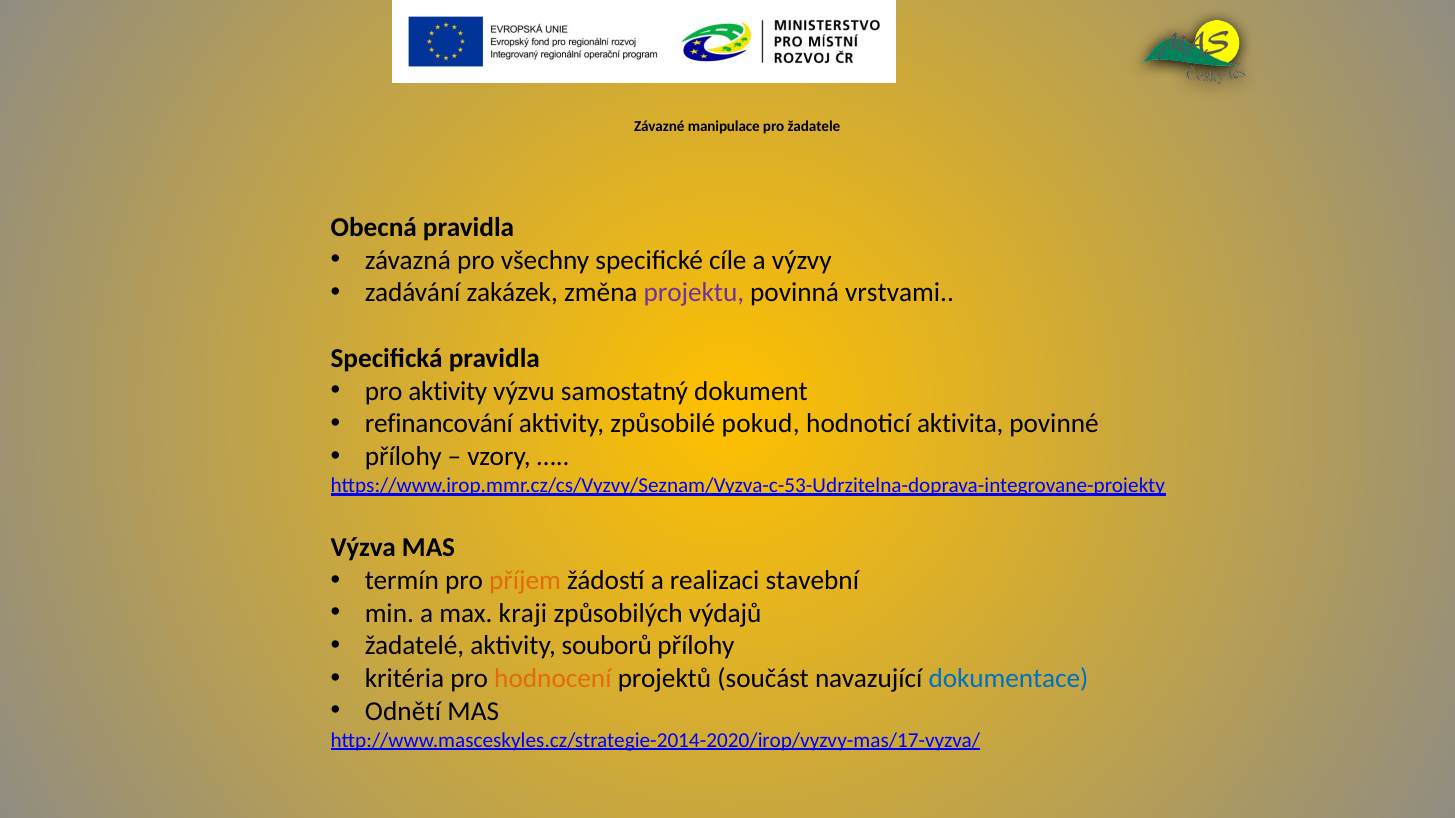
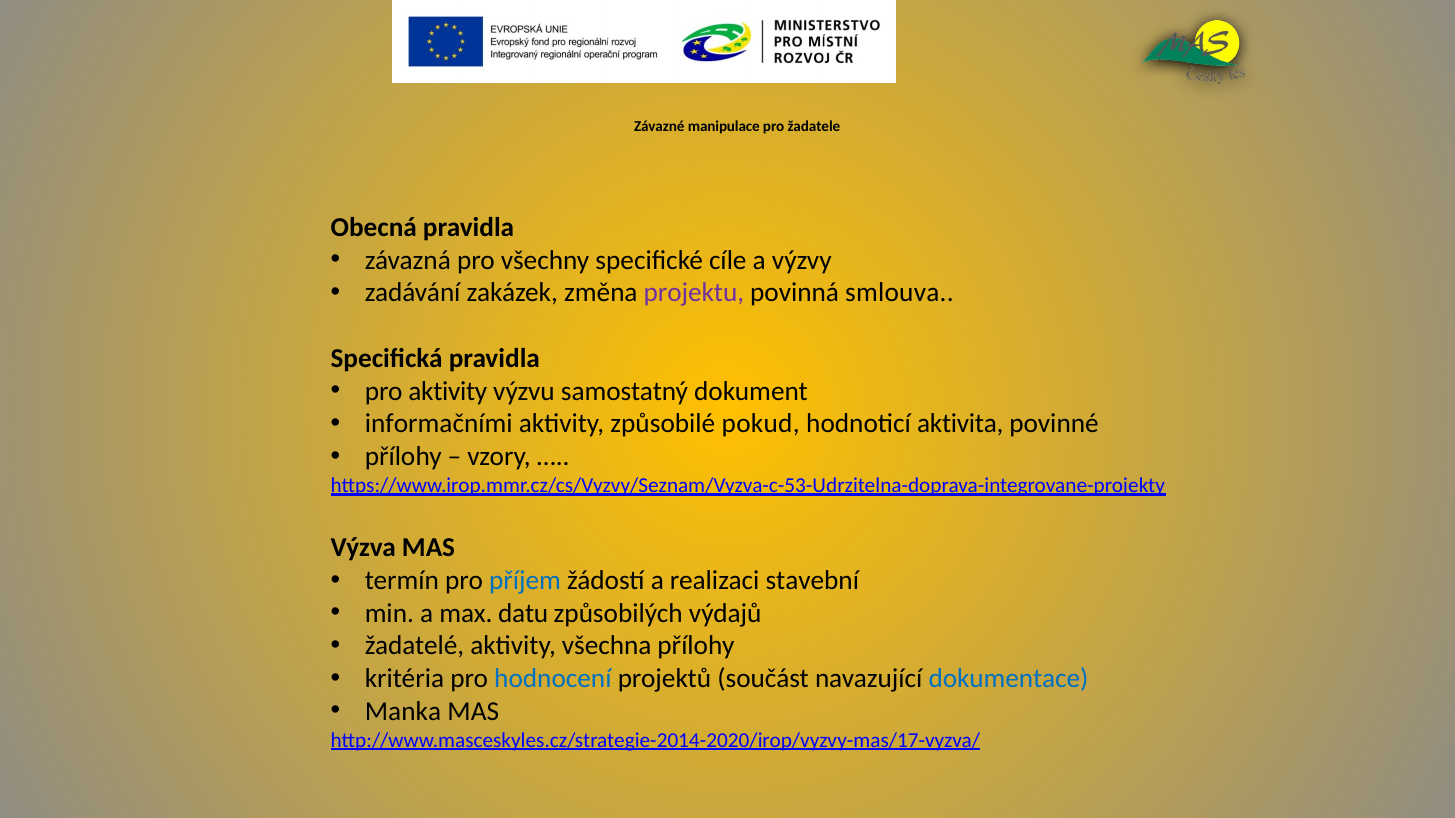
vrstvami: vrstvami -> smlouva (899, 293)
refinancování: refinancování -> informačními (439, 424)
příjem colour: orange -> blue (525, 581)
kraji: kraji -> datu (523, 614)
souborů: souborů -> všechna (607, 646)
hodnocení colour: orange -> blue (553, 679)
Odnětí: Odnětí -> Manka (403, 712)
